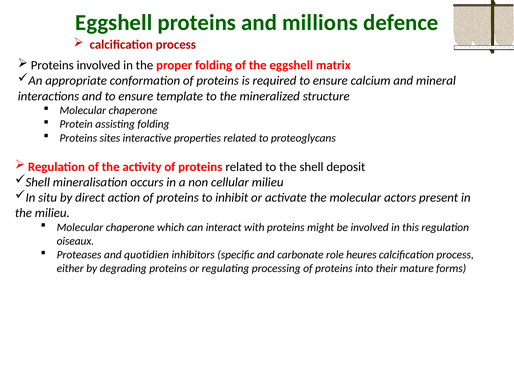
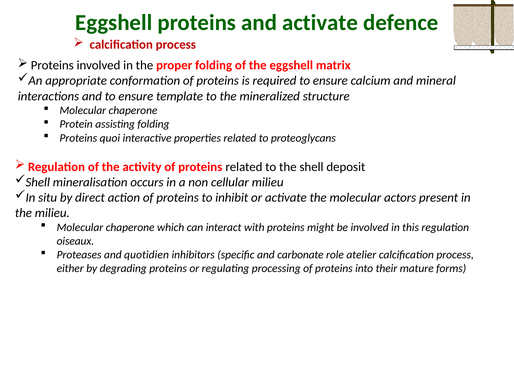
and millions: millions -> activate (320, 23)
sites: sites -> quoi (110, 138)
heures: heures -> atelier (361, 255)
